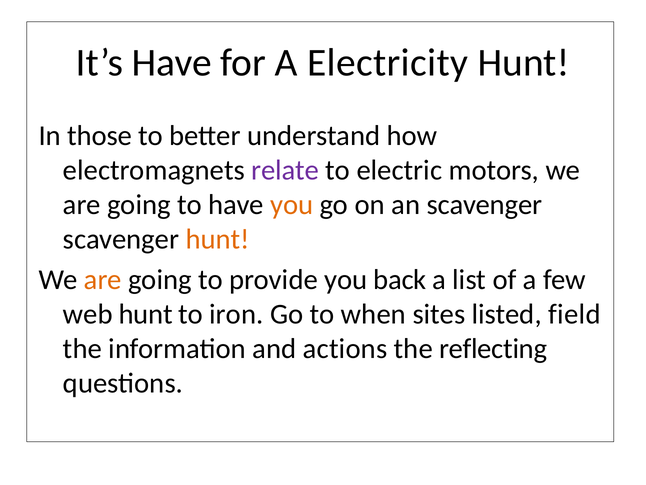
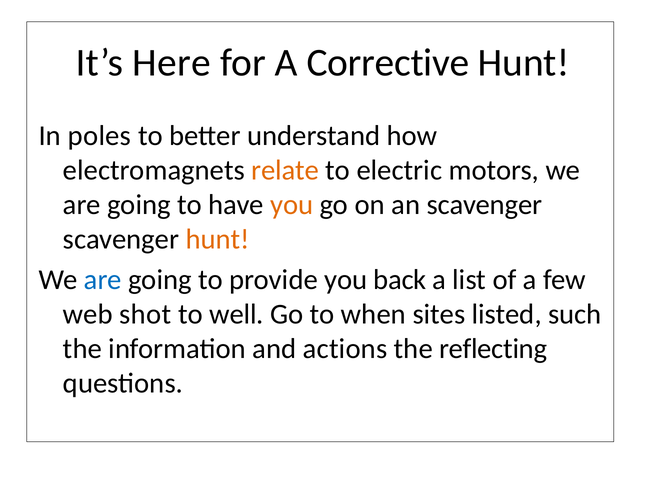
It’s Have: Have -> Here (171, 63)
Electricity: Electricity -> Corrective (388, 63)
those: those -> poles (99, 136)
relate colour: purple -> orange (285, 170)
are colour: orange -> blue (103, 279)
web hunt: hunt -> shot (145, 314)
iron: iron -> well (236, 314)
field: field -> such (575, 314)
